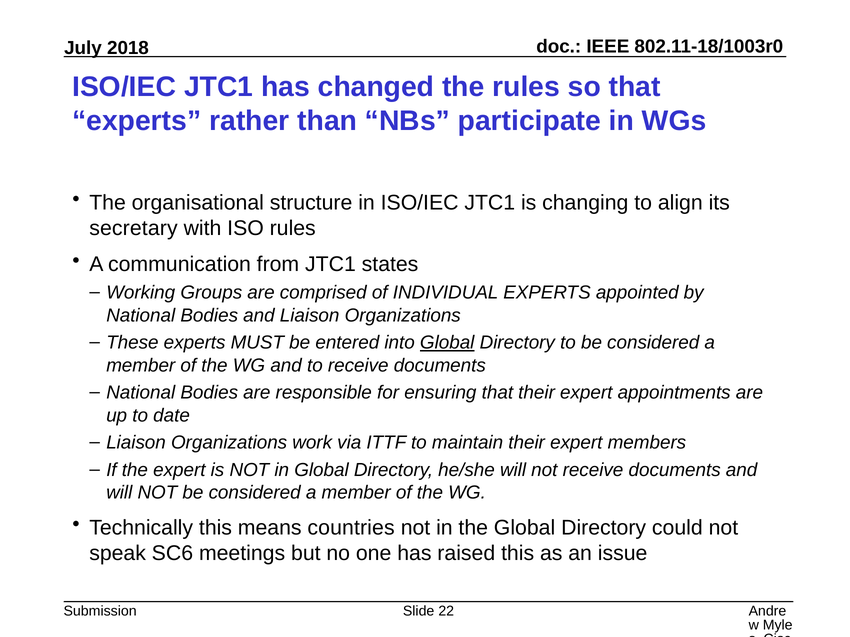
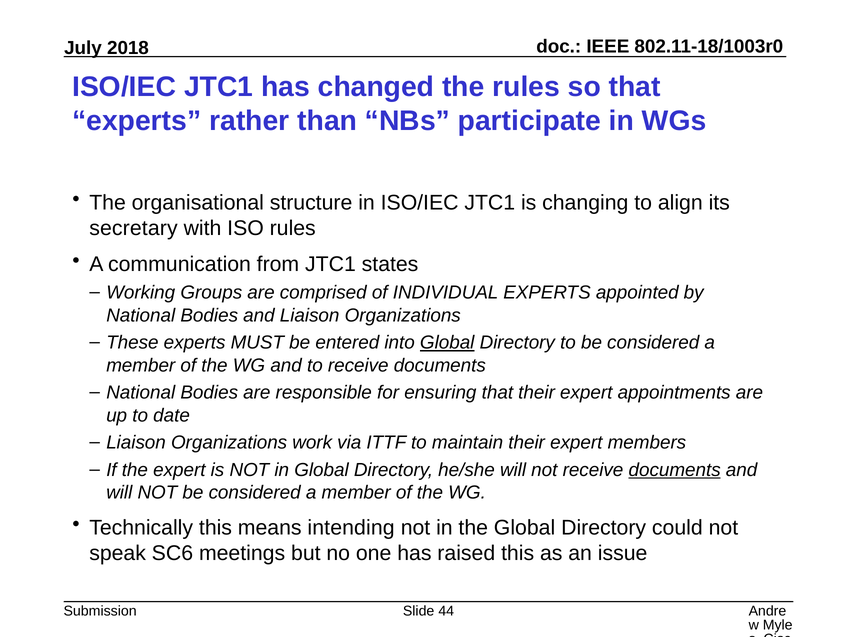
documents underline: none -> present (675, 470)
countries: countries -> intending (351, 528)
22: 22 -> 44 (446, 611)
